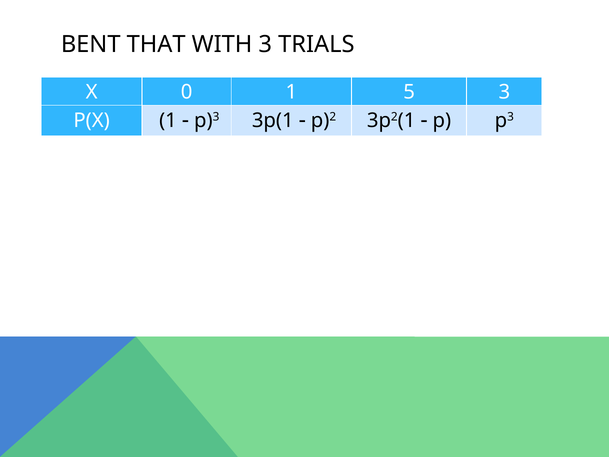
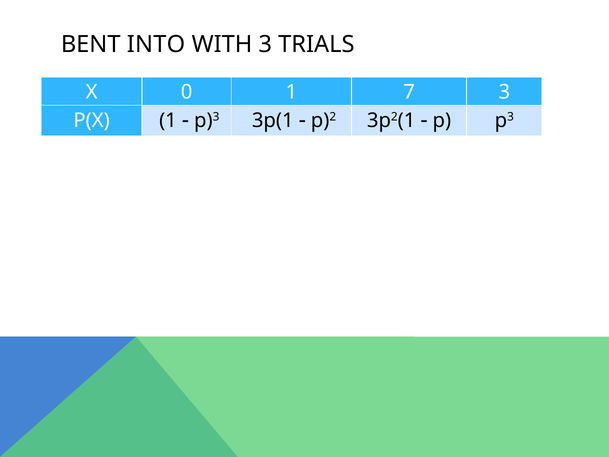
THAT: THAT -> INTO (156, 44)
5: 5 -> 7 (409, 92)
